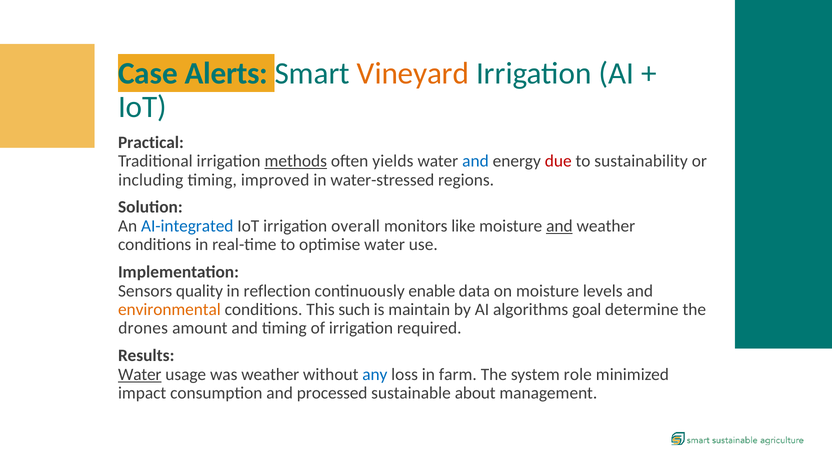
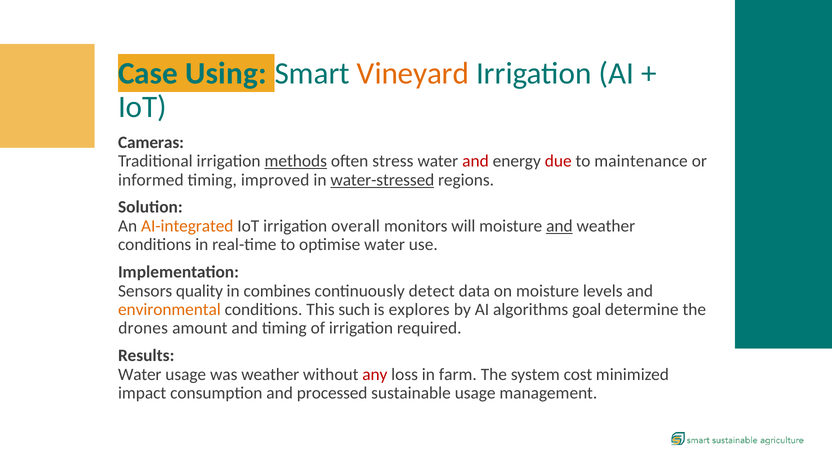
Alerts: Alerts -> Using (226, 73)
Practical: Practical -> Cameras (151, 142)
yields: yields -> stress (393, 161)
and colour: blue -> red (475, 161)
sustainability: sustainability -> maintenance (641, 161)
including: including -> informed (151, 180)
water-stressed underline: none -> present (382, 180)
AI-integrated colour: blue -> orange (187, 226)
like: like -> will (463, 226)
reflection: reflection -> combines (277, 291)
enable: enable -> detect (432, 291)
maintain: maintain -> explores (419, 310)
Water underline: present -> none (140, 374)
any colour: blue -> red (375, 374)
role: role -> cost (578, 374)
sustainable about: about -> usage (475, 393)
